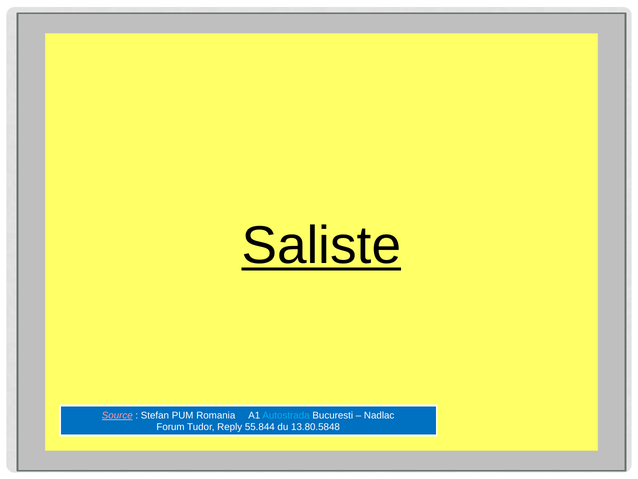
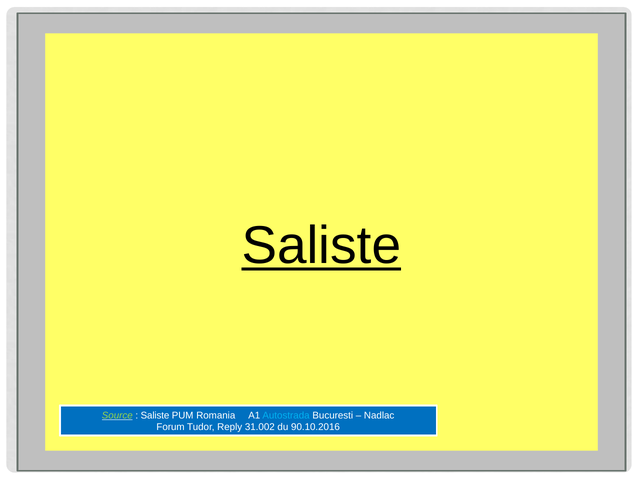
Source colour: pink -> light green (117, 415)
Stefan: Stefan -> Saliste (155, 415)
55.844: 55.844 -> 31.002 (260, 427)
13.80.5848: 13.80.5848 -> 90.10.2016 (315, 427)
